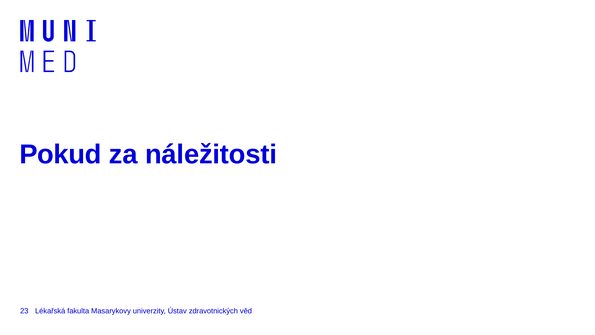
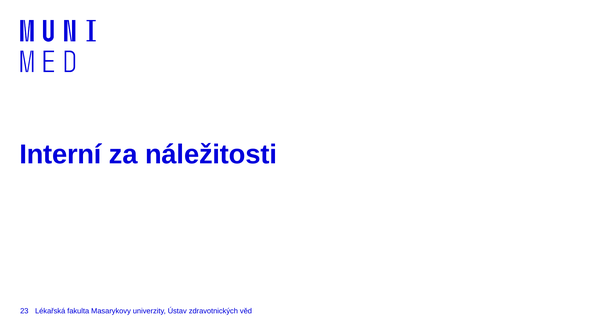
Pokud: Pokud -> Interní (60, 154)
